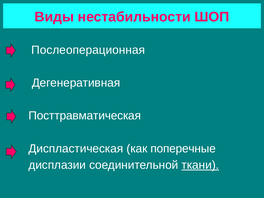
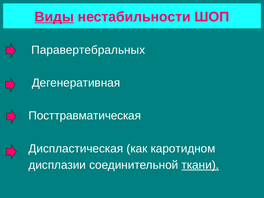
Виды underline: none -> present (54, 17)
Послеоперационная: Послеоперационная -> Паравертебральных (88, 50)
поперечные: поперечные -> каротидном (183, 149)
